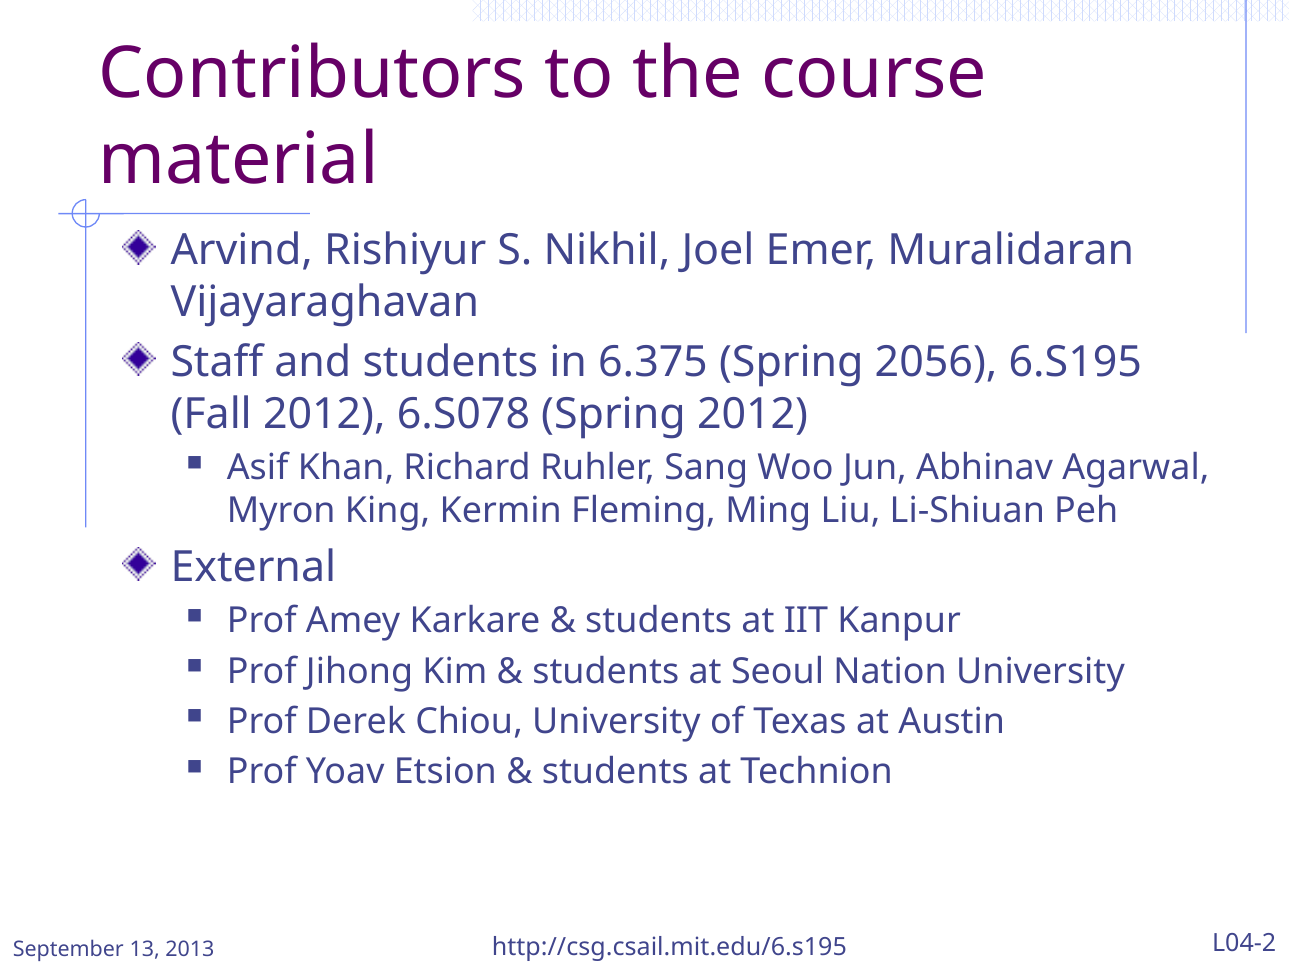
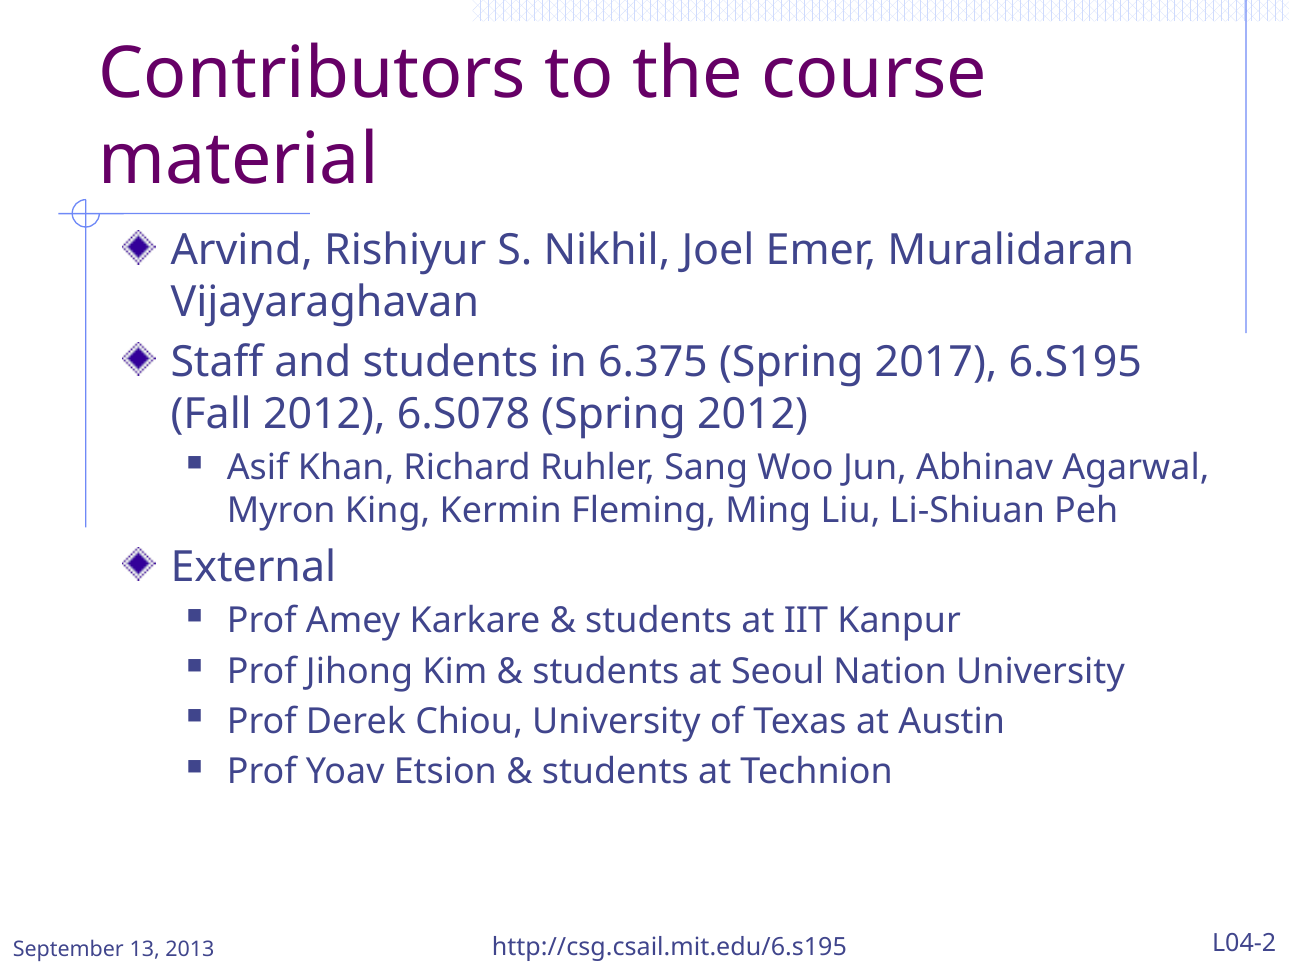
2056: 2056 -> 2017 (936, 362)
